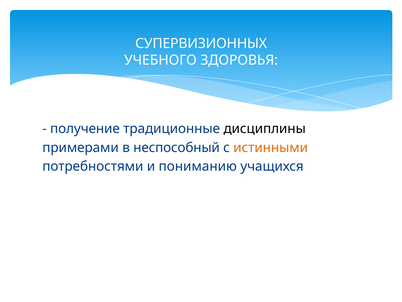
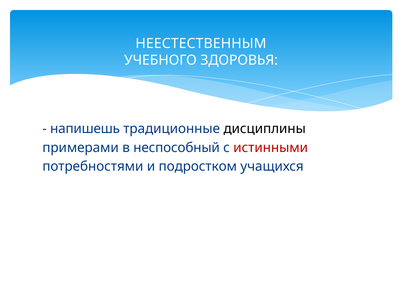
СУПЕРВИЗИОННЫХ: СУПЕРВИЗИОННЫХ -> НЕЕСТЕСТВЕННЫМ (201, 43)
получение: получение -> напишешь (85, 129)
истинными colour: orange -> red (271, 147)
пониманию: пониманию -> подростком (198, 166)
